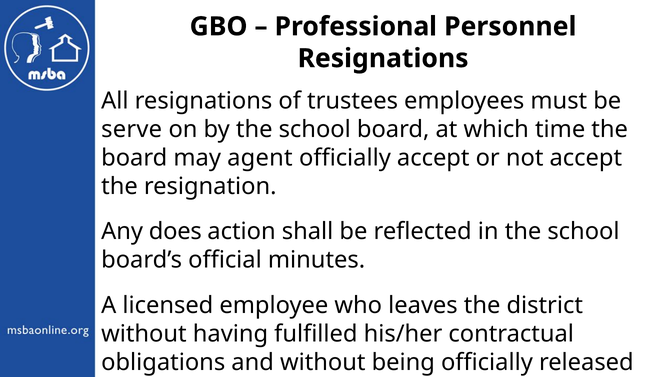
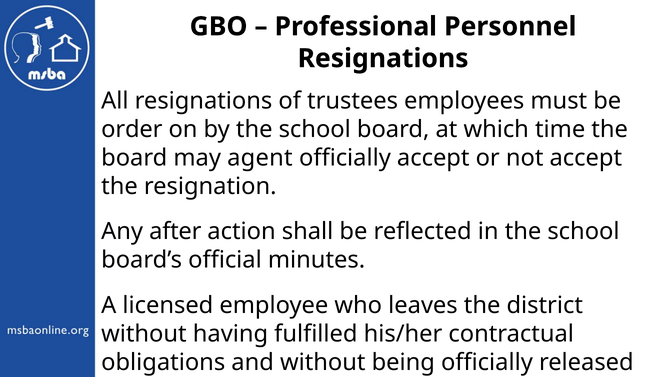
serve: serve -> order (132, 129)
does: does -> after (175, 232)
